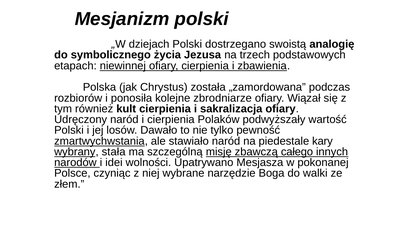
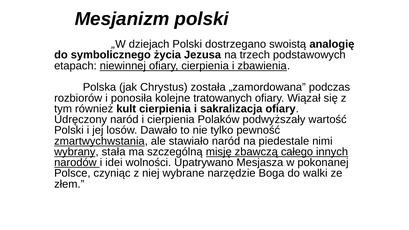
zbrodniarze: zbrodniarze -> tratowanych (223, 98)
kary: kary -> nimi (322, 141)
